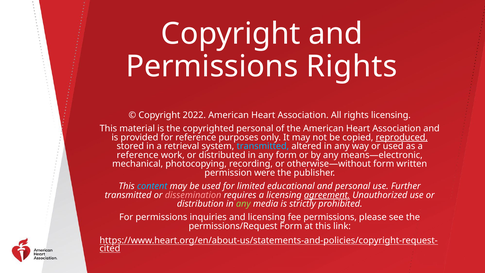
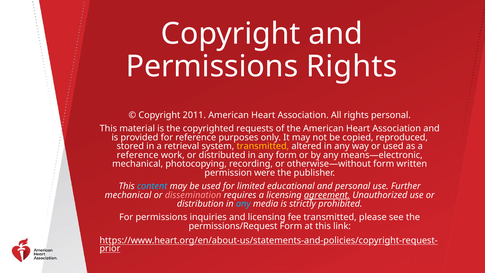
2022: 2022 -> 2011 (194, 115)
rights licensing: licensing -> personal (391, 115)
copyrighted personal: personal -> requests (255, 129)
reproduced underline: present -> none (402, 137)
transmitted colour: light blue -> yellow (263, 146)
transmitted: transmitted -> mechanical (128, 195)
any colour: light green -> light blue (243, 204)
fee permissions: permissions -> transmitted (330, 217)
cited: cited -> prior (110, 248)
